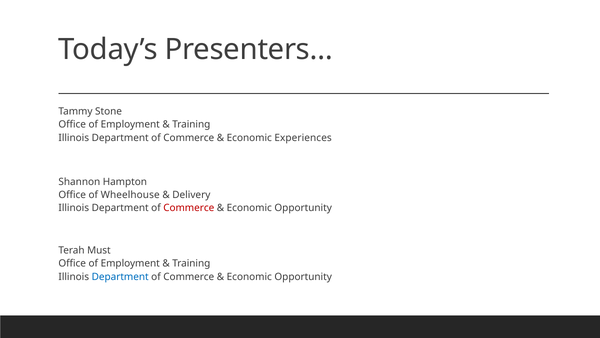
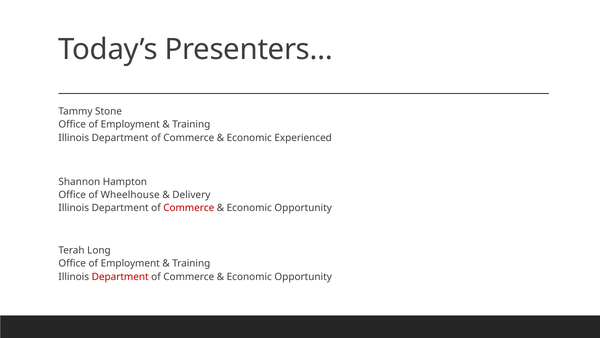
Experiences: Experiences -> Experienced (303, 138)
Must: Must -> Long (99, 250)
Department colour: blue -> red (120, 276)
